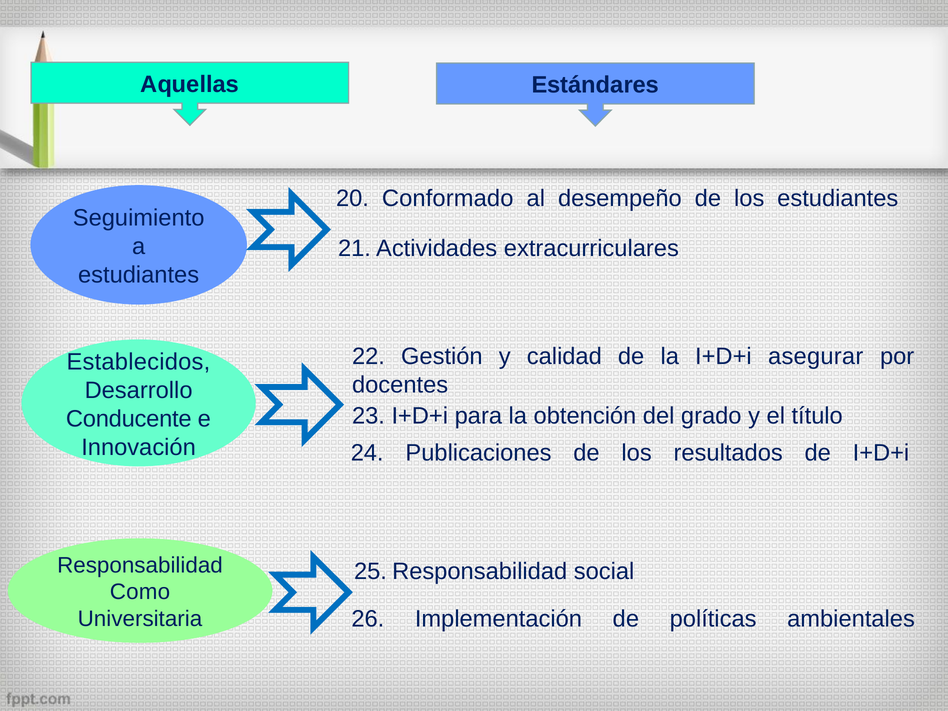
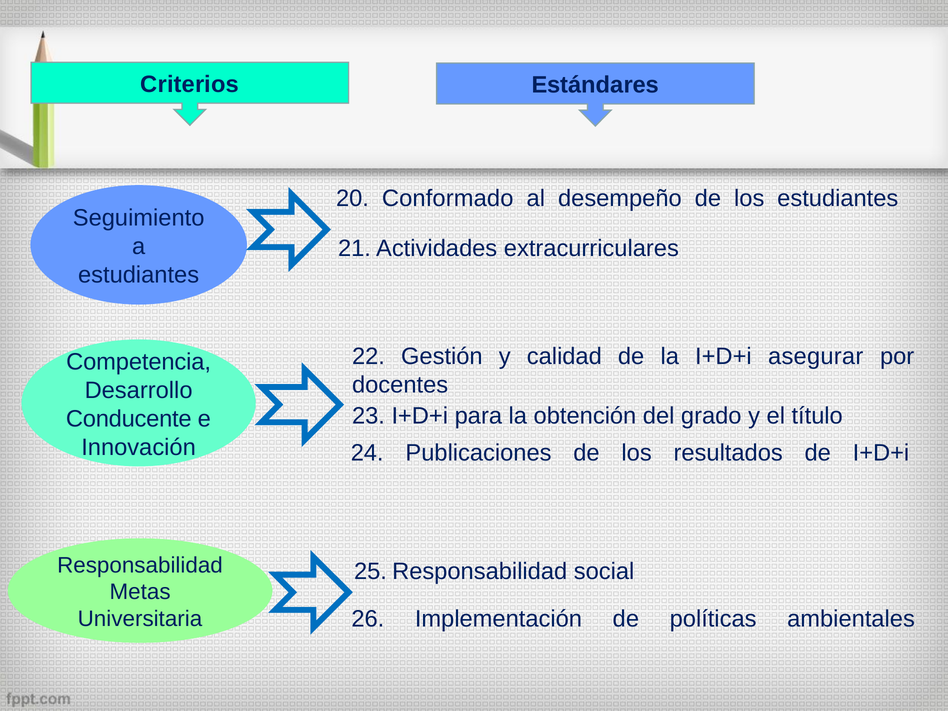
Aquellas: Aquellas -> Criterios (190, 84)
Establecidos: Establecidos -> Competencia (139, 362)
Como: Como -> Metas (140, 592)
